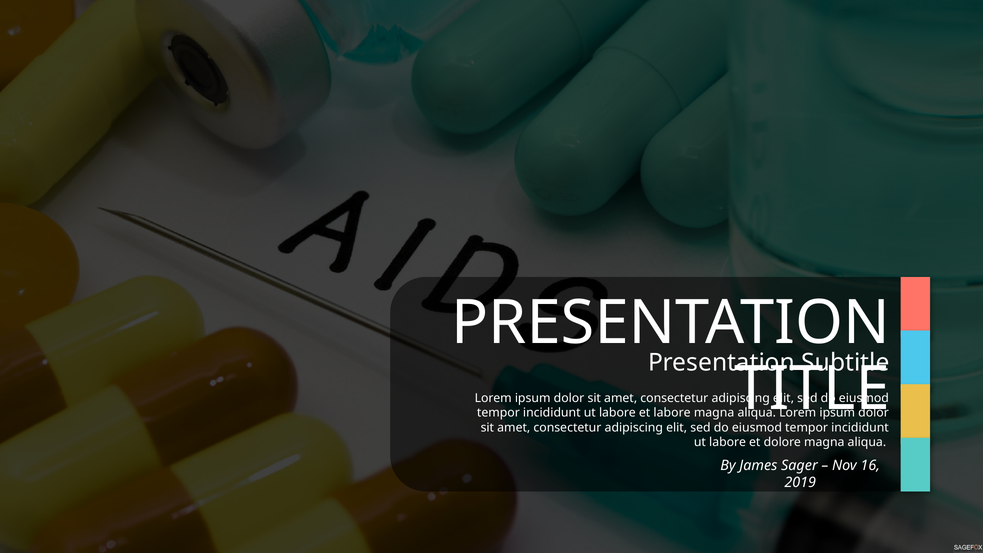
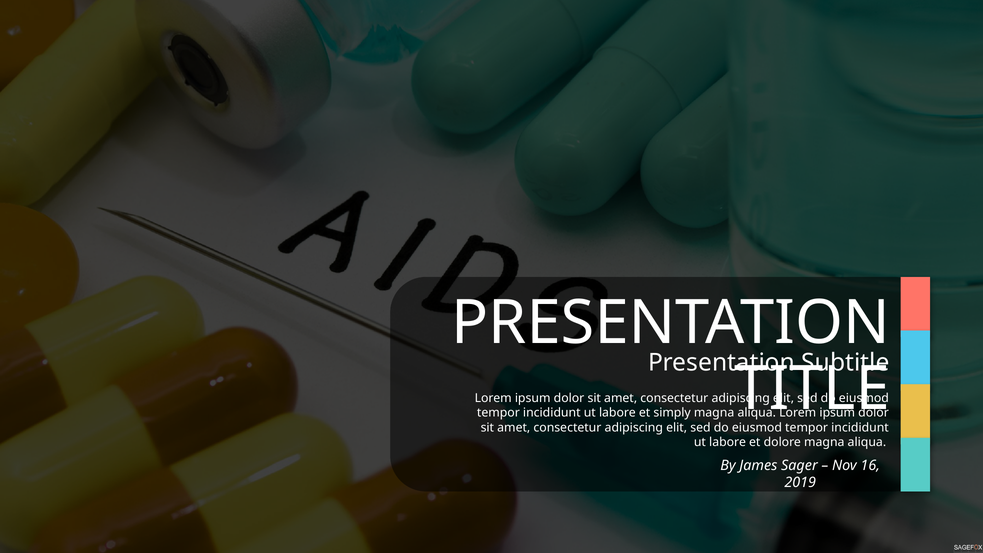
et labore: labore -> simply (672, 413)
